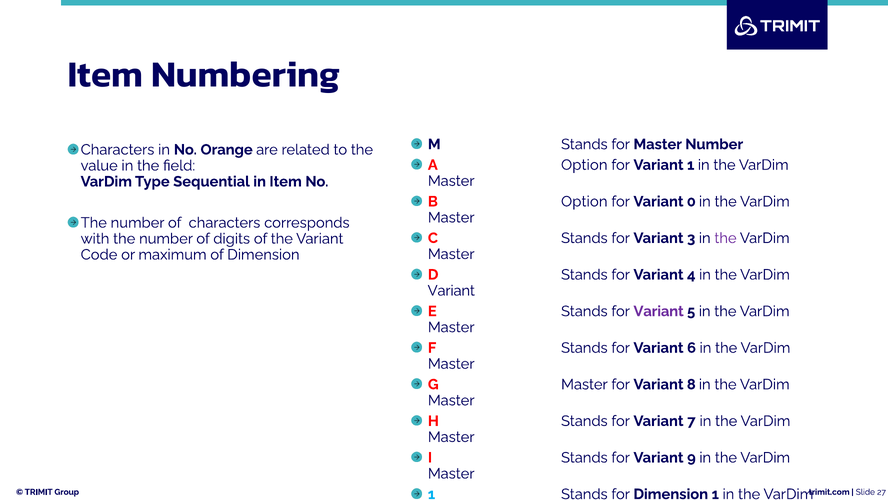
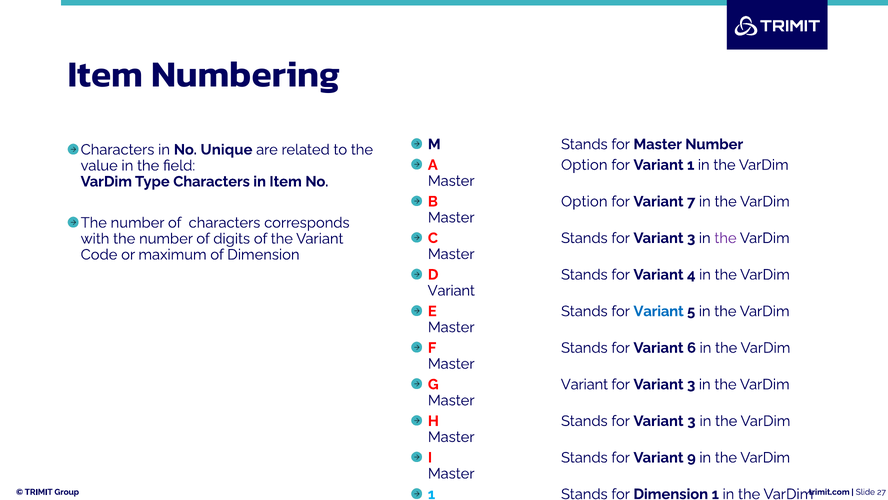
Orange: Orange -> Unique (226, 150)
Type Sequential: Sequential -> Characters (212, 181)
0: 0 -> 7 (691, 201)
Variant colour: purple -> blue (659, 311)
G Master: Master -> Variant (584, 384)
8: 8 -> 3 (691, 384)
7: 7 -> 3 (691, 421)
